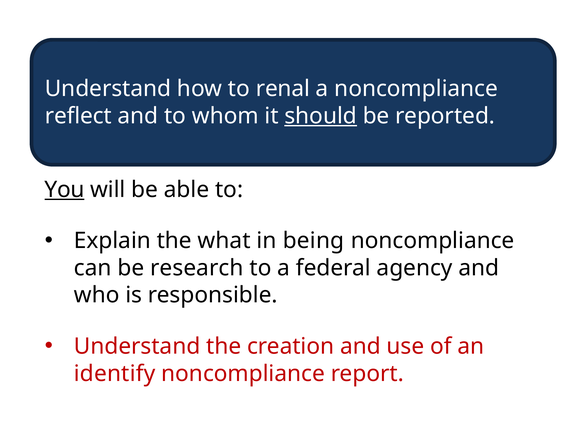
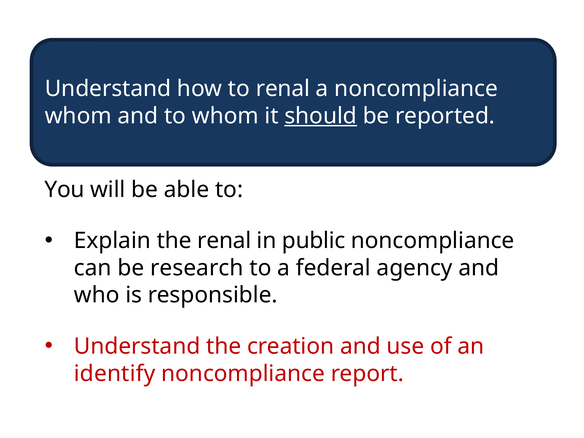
reflect: reflect -> whom (78, 116)
You underline: present -> none (65, 190)
the what: what -> renal (224, 241)
being: being -> public (314, 241)
